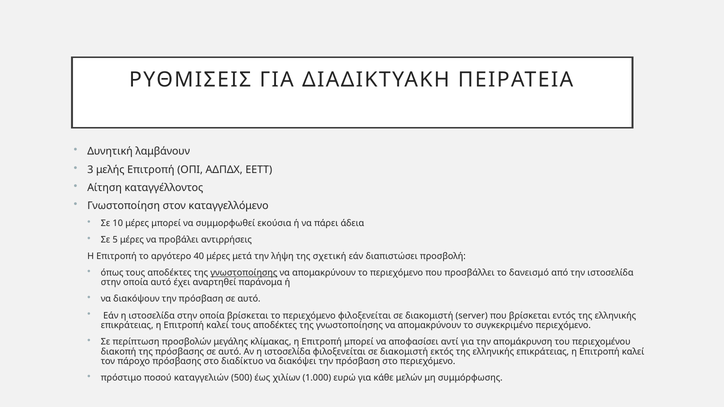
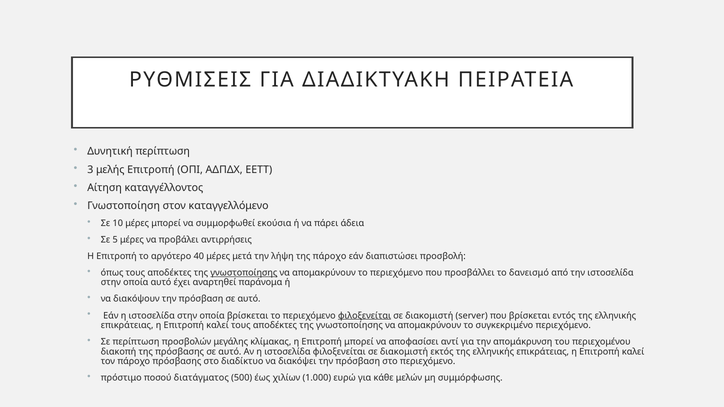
Δυνητική λαμβάνουν: λαμβάνουν -> περίπτωση (163, 151)
της σχετική: σχετική -> πάροχο (330, 256)
φιλοξενείται underline: none -> present (365, 316)
καταγγελιών: καταγγελιών -> διατάγματος (201, 378)
